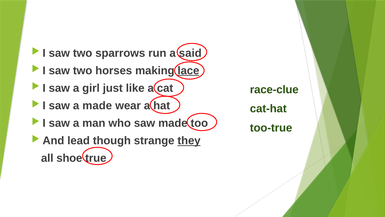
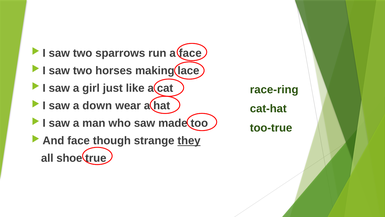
a said: said -> face (190, 53)
lace underline: present -> none (188, 70)
race-clue: race-clue -> race-ring (274, 89)
a made: made -> down (97, 105)
And lead: lead -> face (79, 140)
